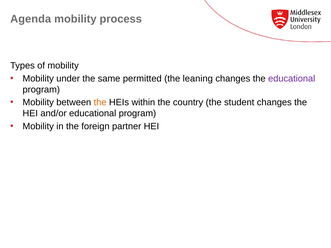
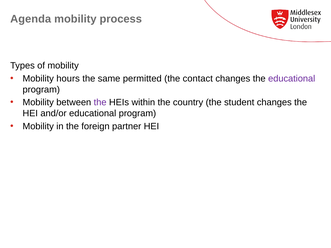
under: under -> hours (68, 79)
leaning: leaning -> contact (198, 79)
the colour: orange -> purple (100, 103)
